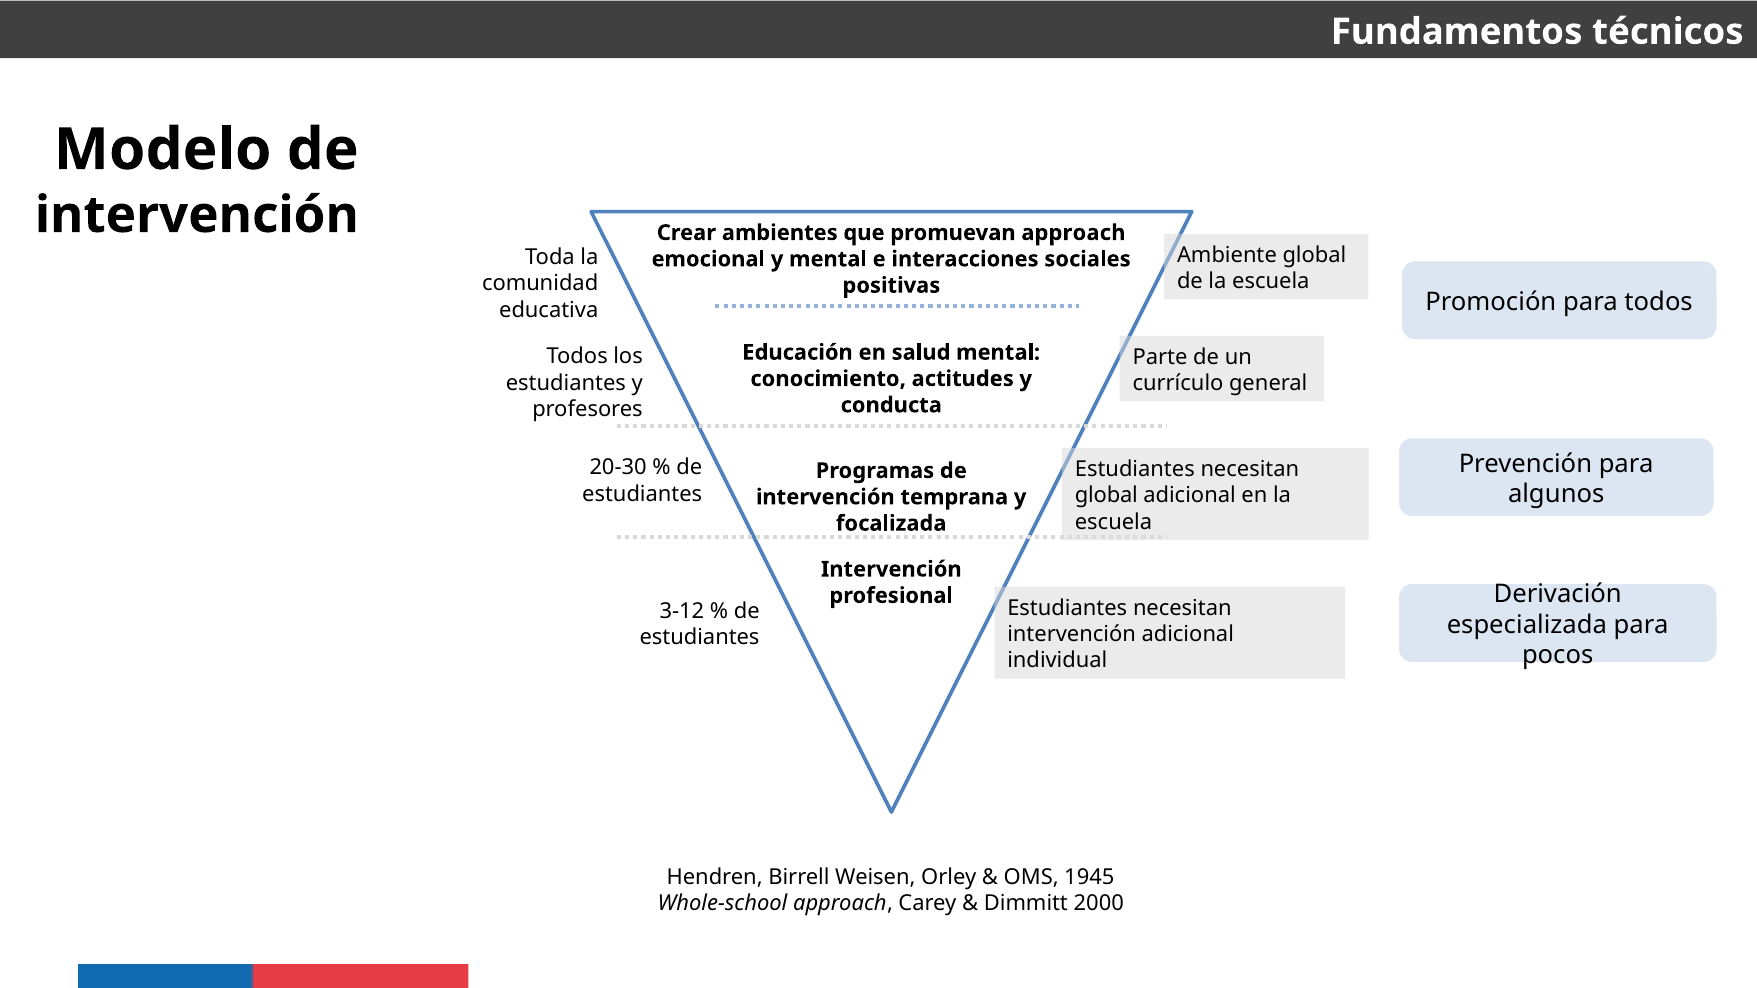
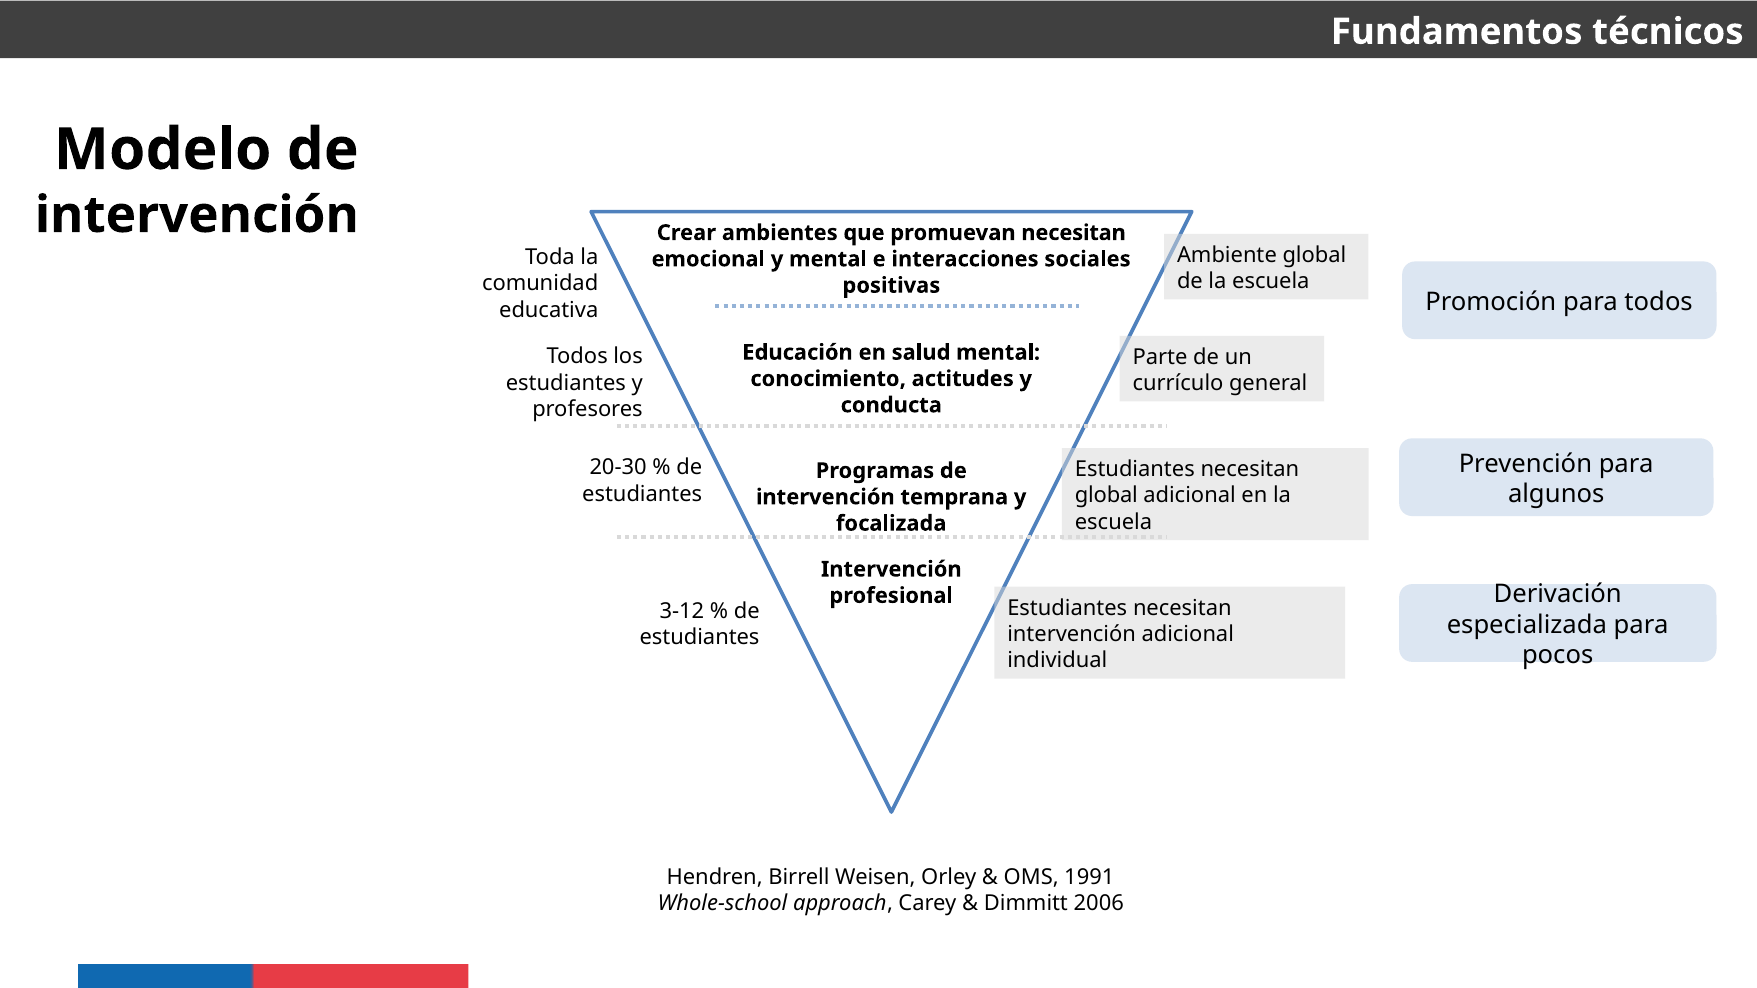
promuevan approach: approach -> necesitan (1074, 233)
1945: 1945 -> 1991 (1089, 878)
2000: 2000 -> 2006 (1099, 904)
